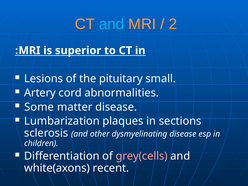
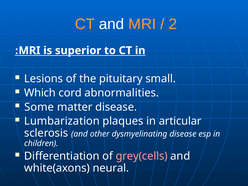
and colour: light blue -> white (112, 24)
Artery: Artery -> Which (40, 93)
sections: sections -> articular (180, 121)
recent: recent -> neural (111, 168)
